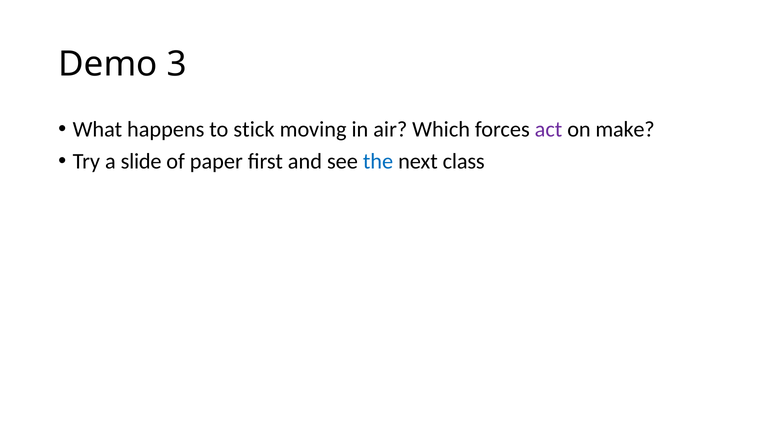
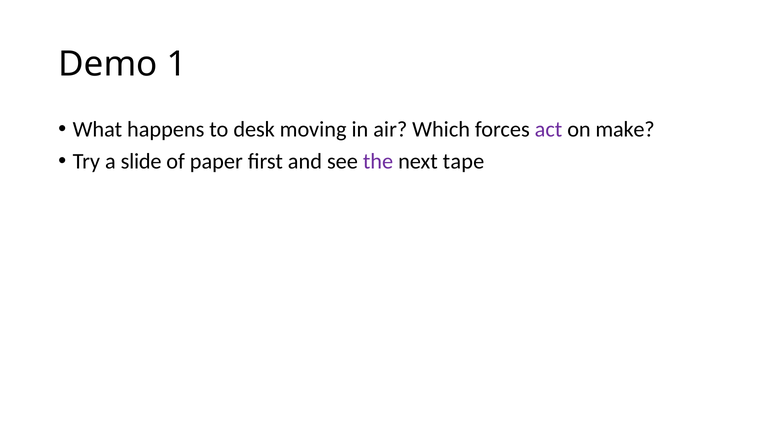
3: 3 -> 1 (177, 64)
stick: stick -> desk (254, 129)
the colour: blue -> purple (378, 161)
class: class -> tape (464, 161)
